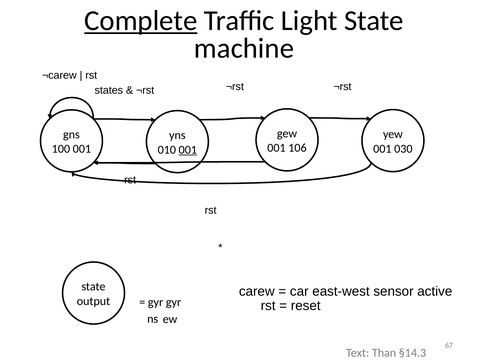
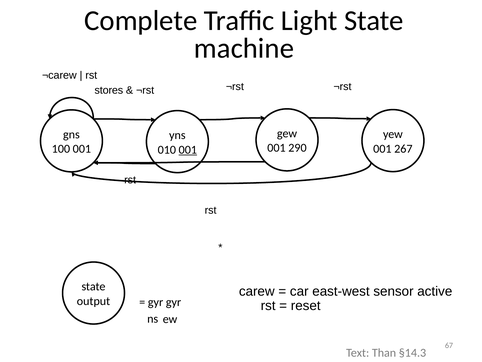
Complete underline: present -> none (141, 21)
states: states -> stores (109, 90)
106: 106 -> 290 (297, 148)
030: 030 -> 267 (403, 148)
